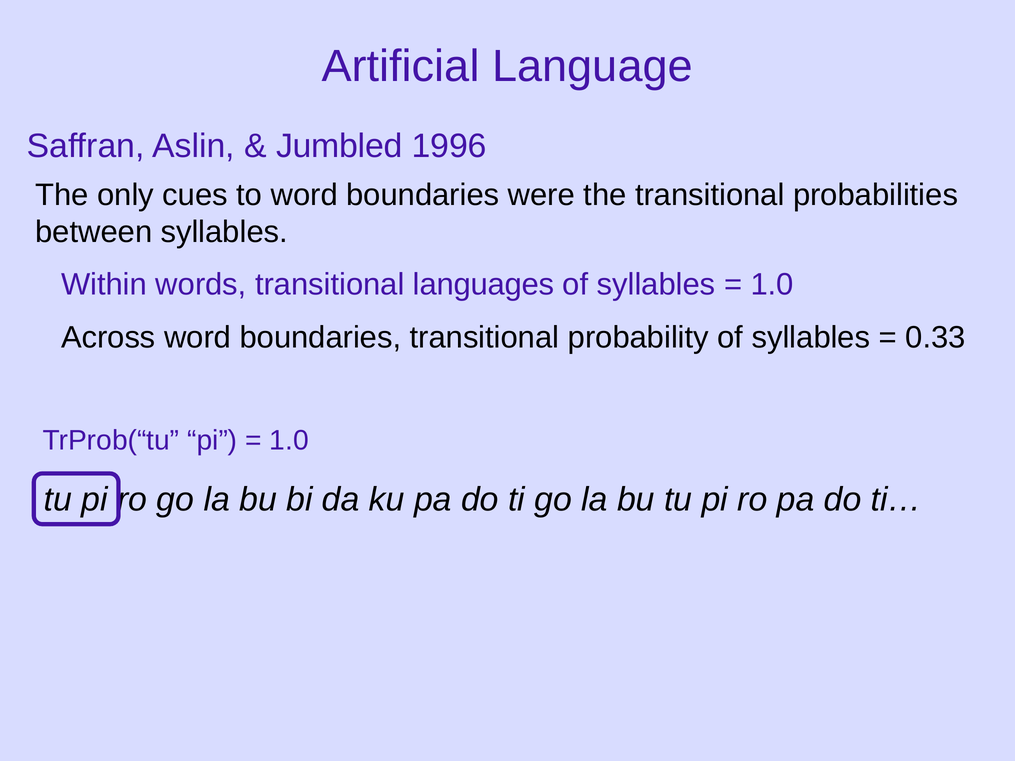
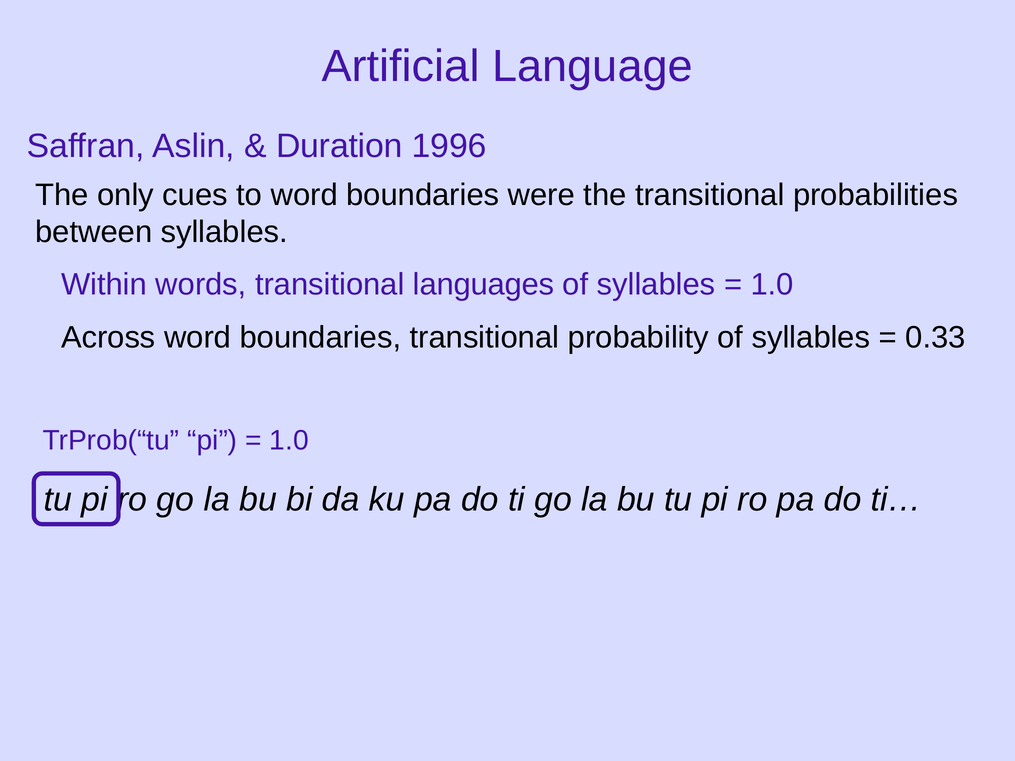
Jumbled: Jumbled -> Duration (339, 146)
